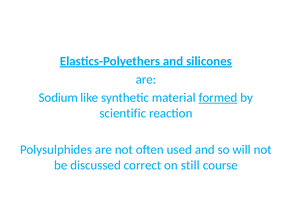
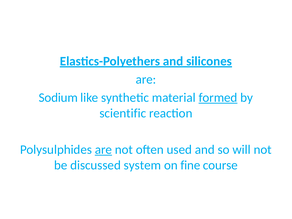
are underline: none -> present (103, 150)
correct: correct -> system (142, 165)
still: still -> fine (190, 165)
